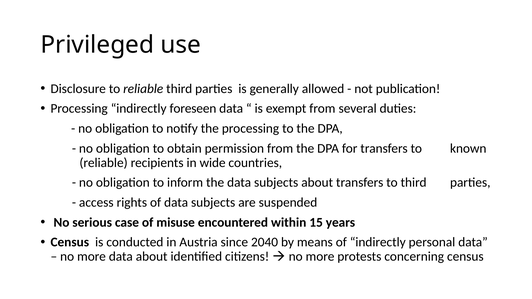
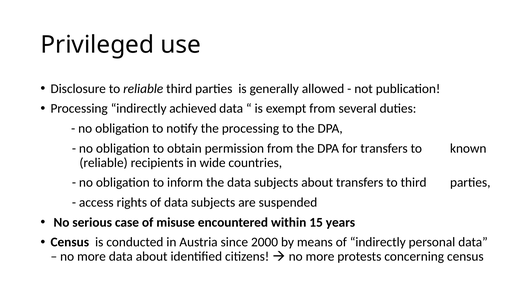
foreseen: foreseen -> achieved (193, 109)
2040: 2040 -> 2000 (265, 242)
